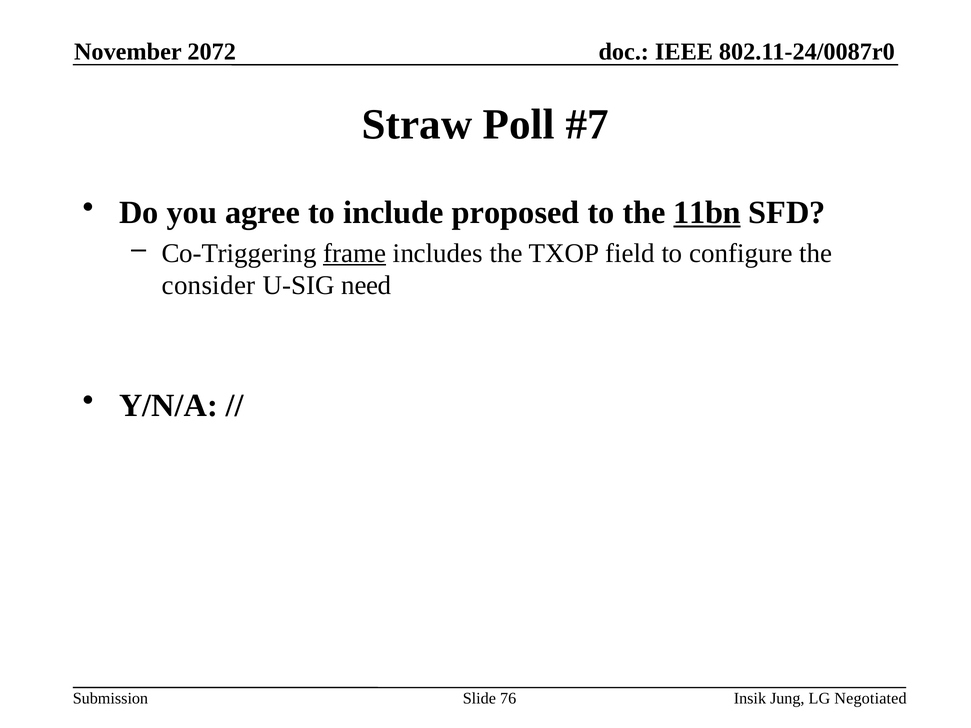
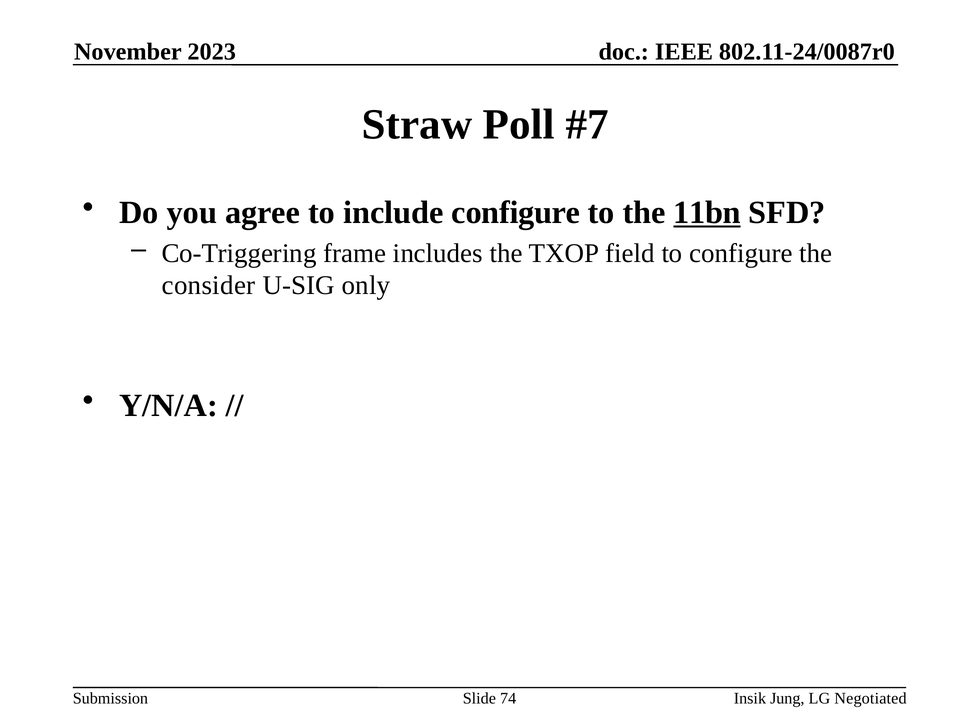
2072: 2072 -> 2023 (212, 52)
include proposed: proposed -> configure (516, 213)
frame underline: present -> none (355, 253)
need: need -> only (366, 286)
76: 76 -> 74 (508, 698)
